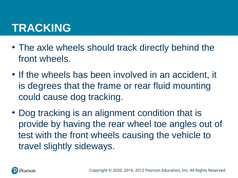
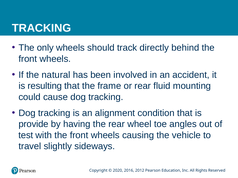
axle: axle -> only (45, 48)
the wheels: wheels -> natural (56, 75)
degrees: degrees -> resulting (45, 86)
